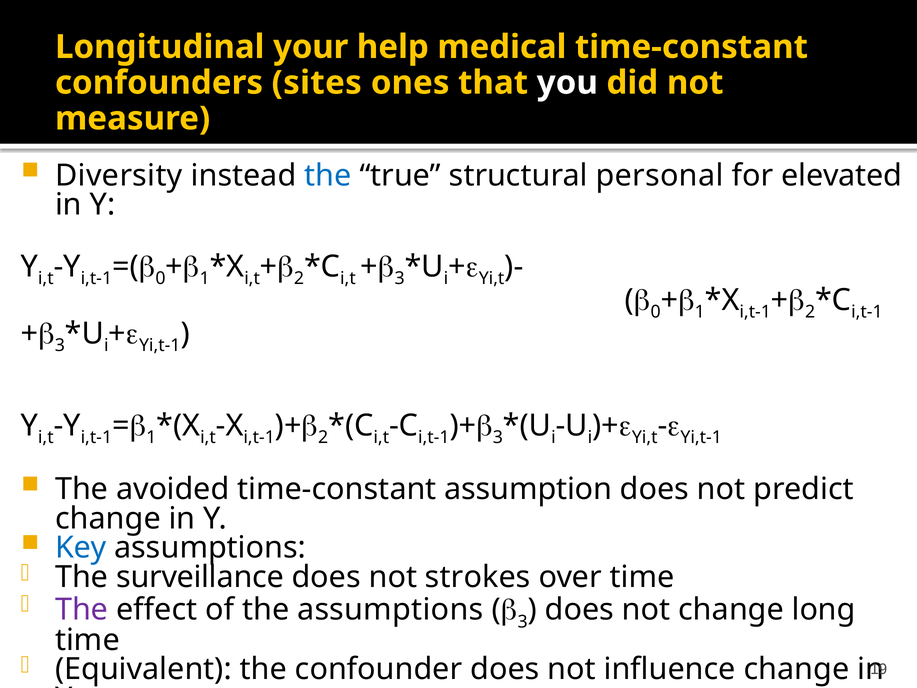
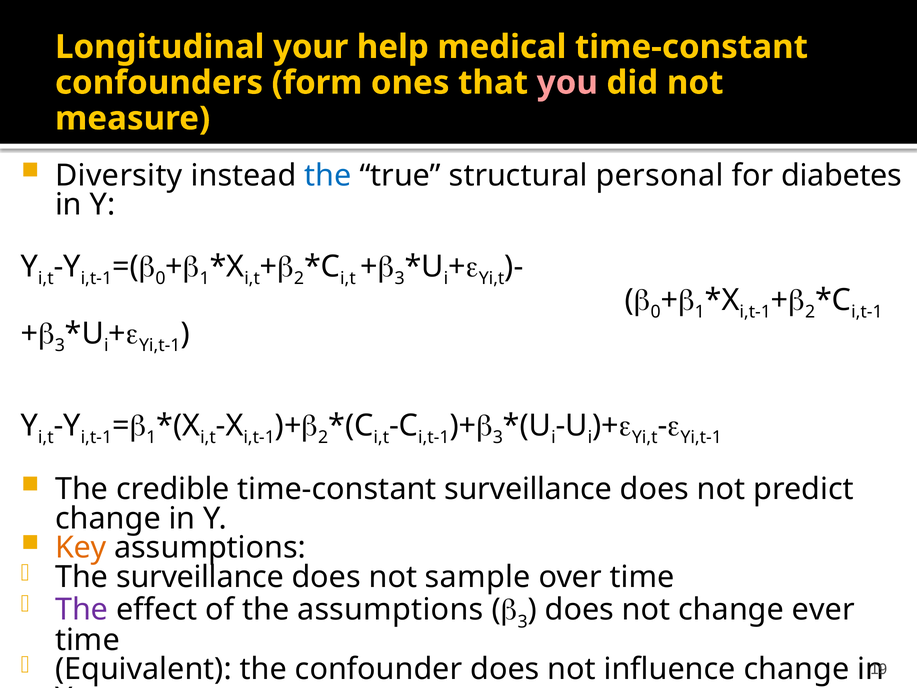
sites: sites -> form (317, 83)
you colour: white -> pink (567, 83)
elevated: elevated -> diabetes (842, 175)
avoided: avoided -> credible (173, 489)
time-constant assumption: assumption -> surveillance (528, 489)
Key colour: blue -> orange (81, 548)
strokes: strokes -> sample (478, 577)
long: long -> ever (823, 610)
